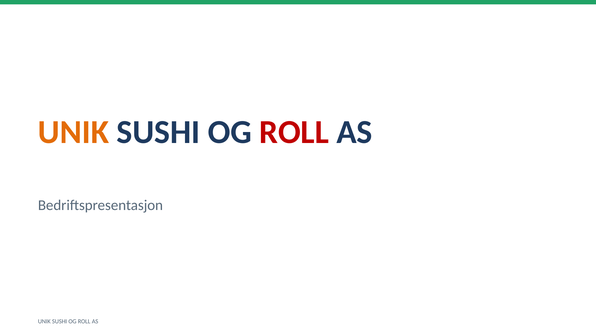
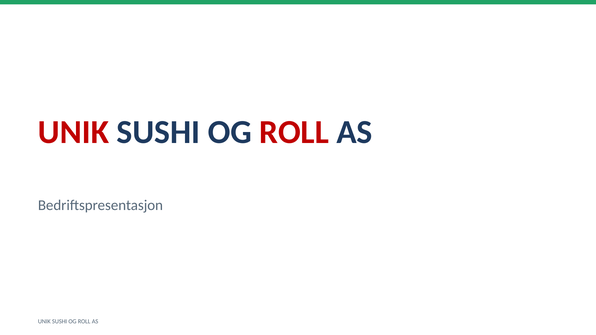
UNIK colour: orange -> red (73, 132)
